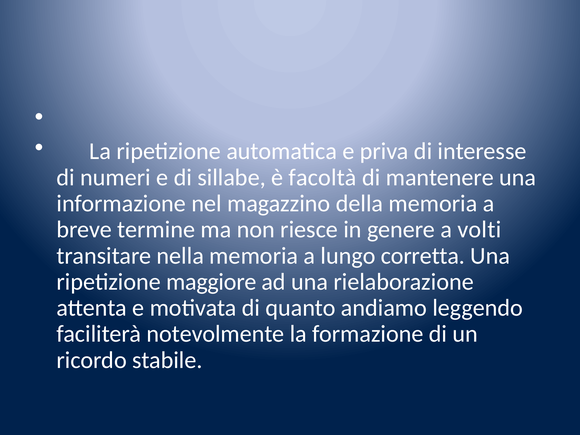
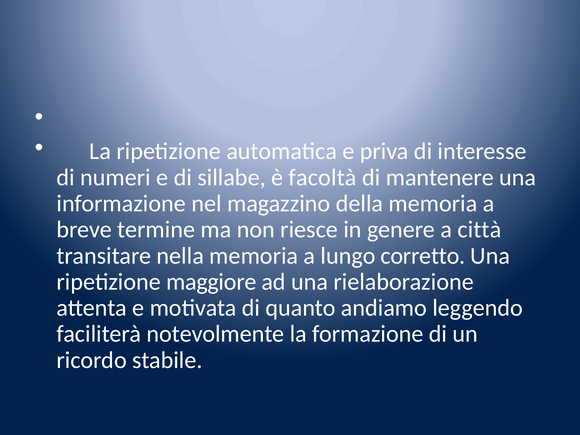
volti: volti -> città (479, 230)
corretta: corretta -> corretto (423, 256)
